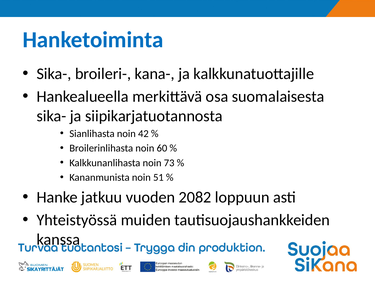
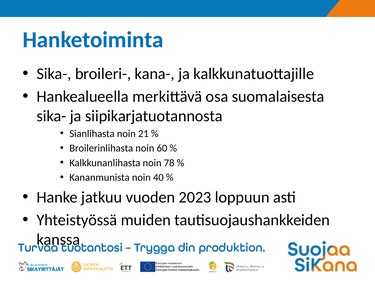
42: 42 -> 21 (143, 133)
73: 73 -> 78 (169, 162)
51: 51 -> 40 (158, 177)
2082: 2082 -> 2023 (195, 197)
